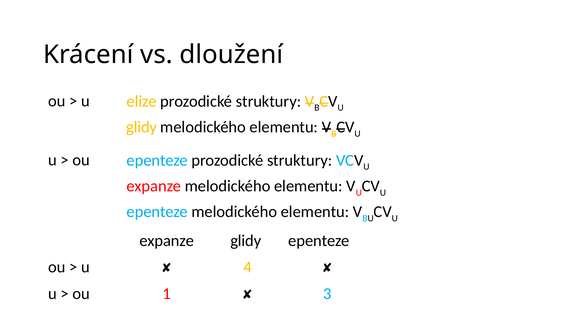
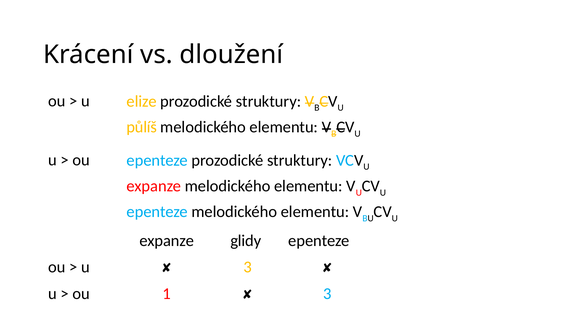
glidy: glidy -> půlíš (142, 127)
4: 4 -> 3 (248, 267)
